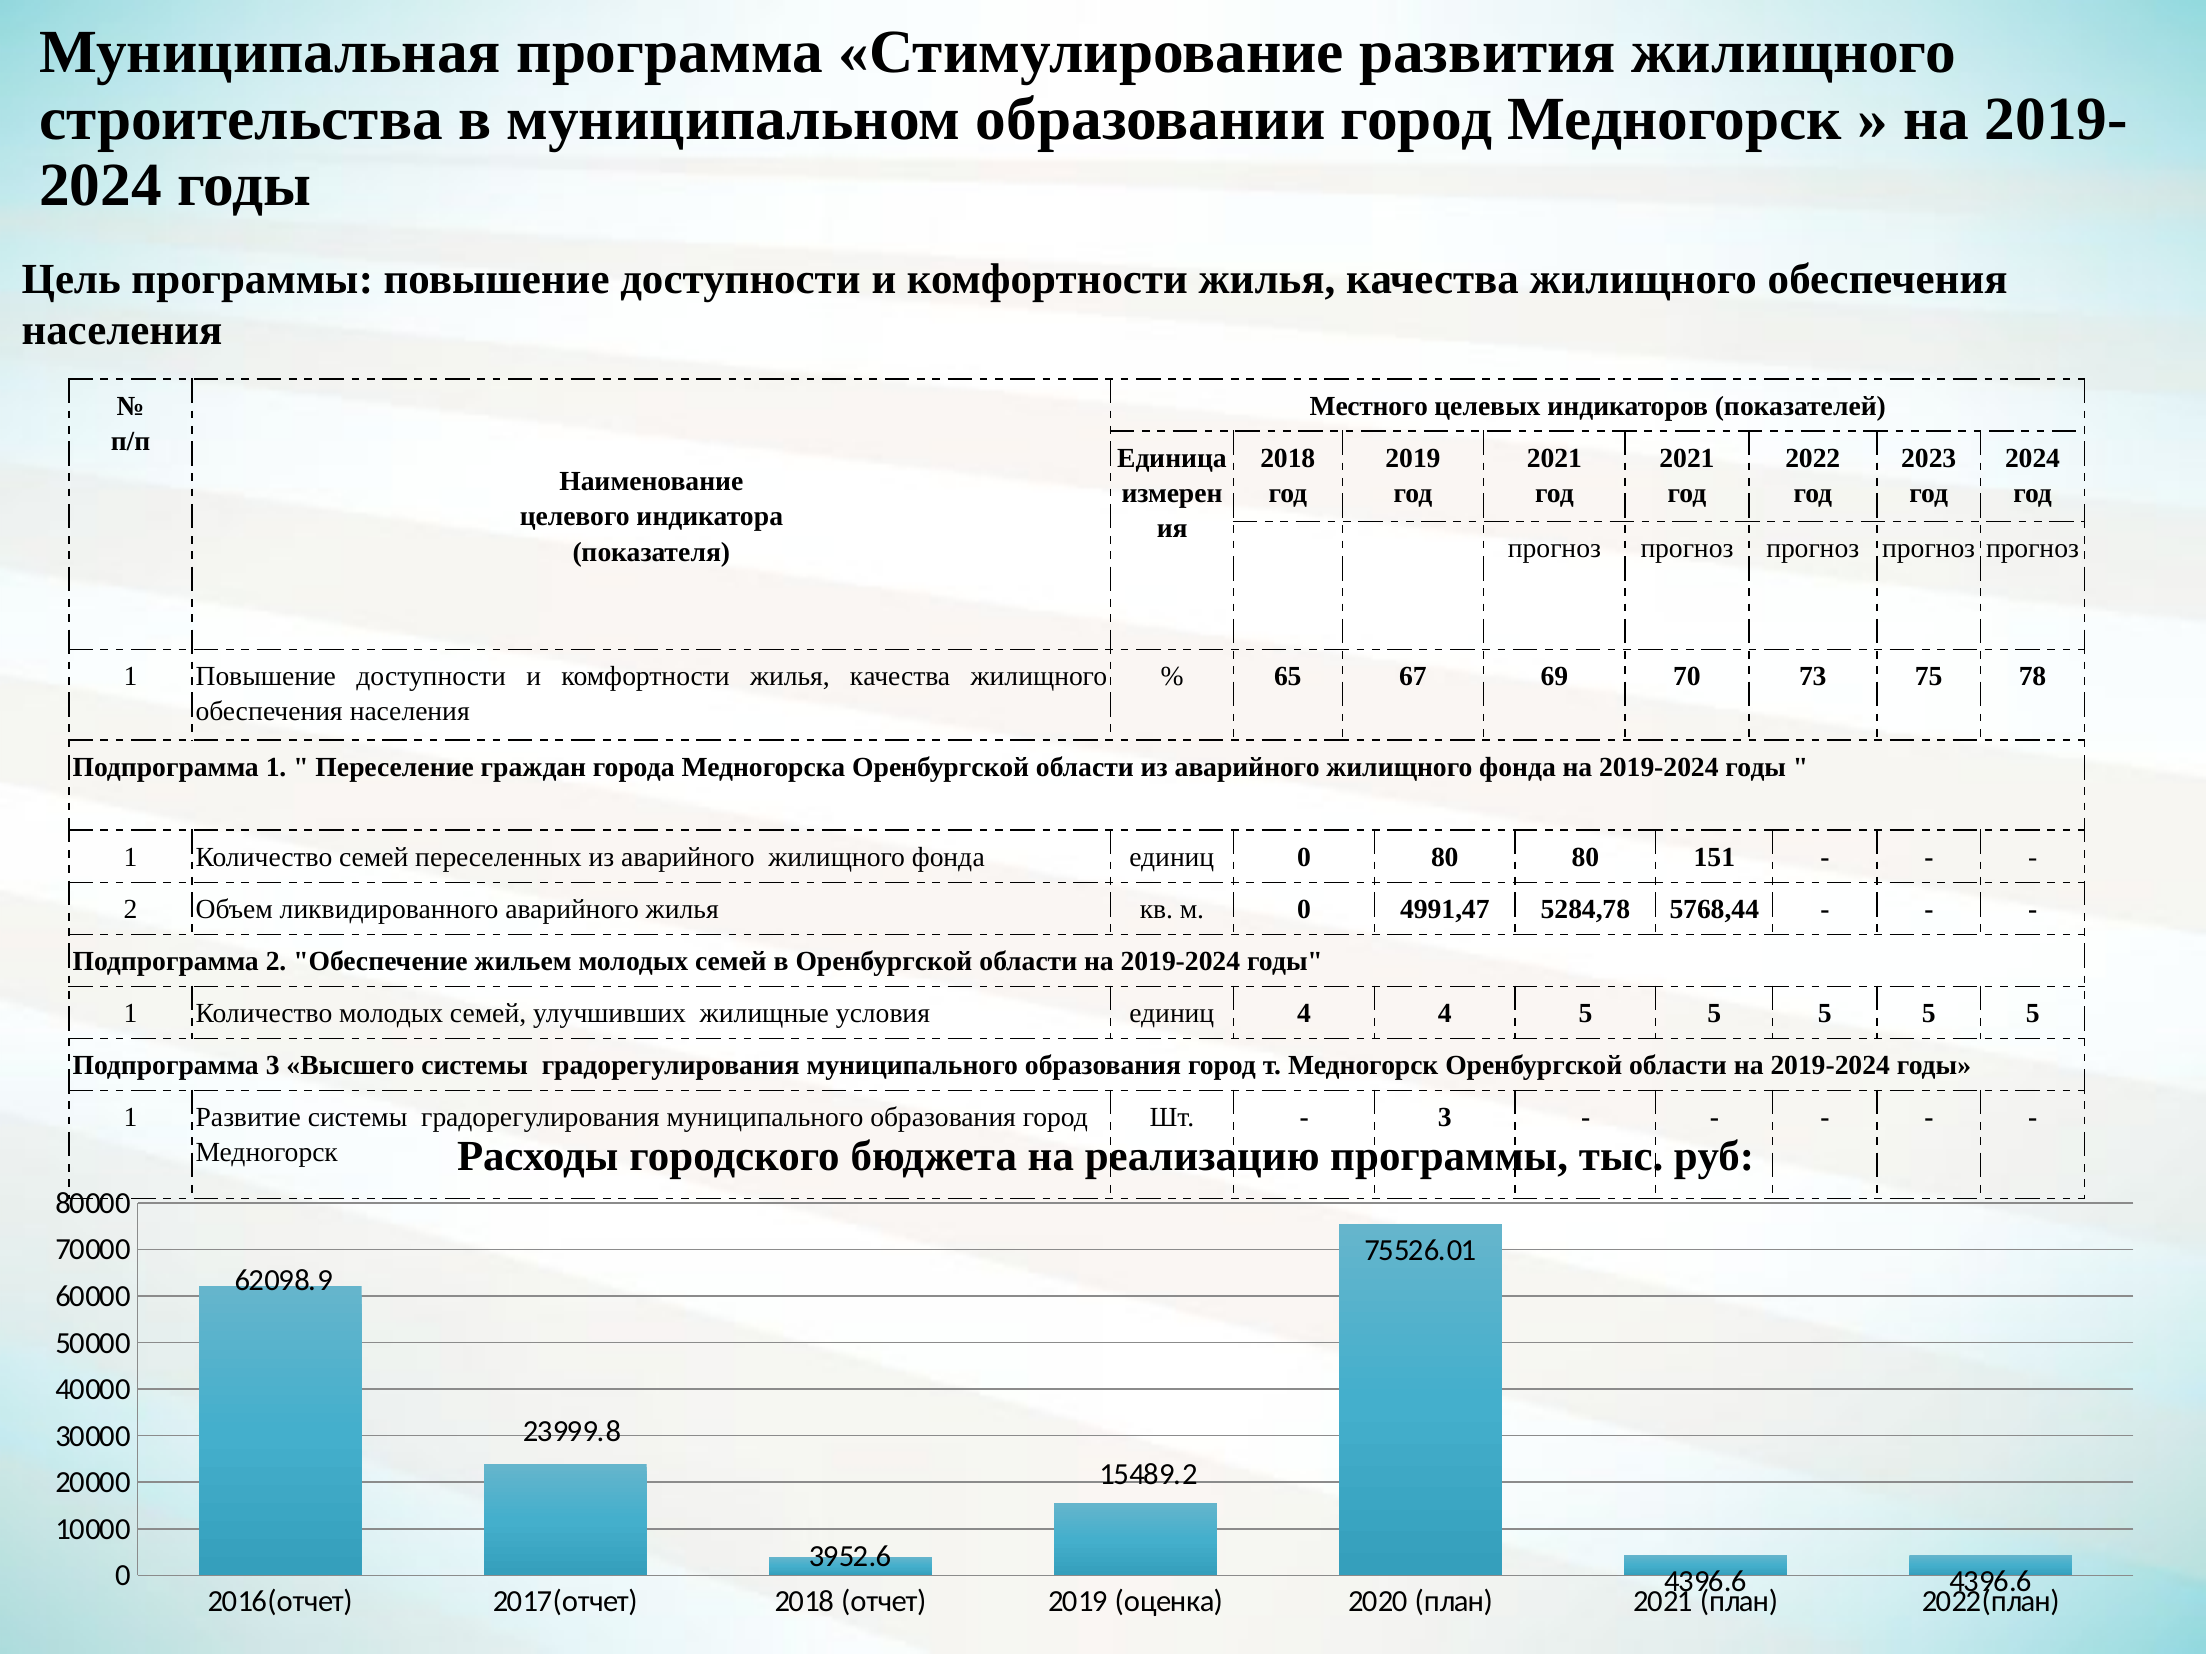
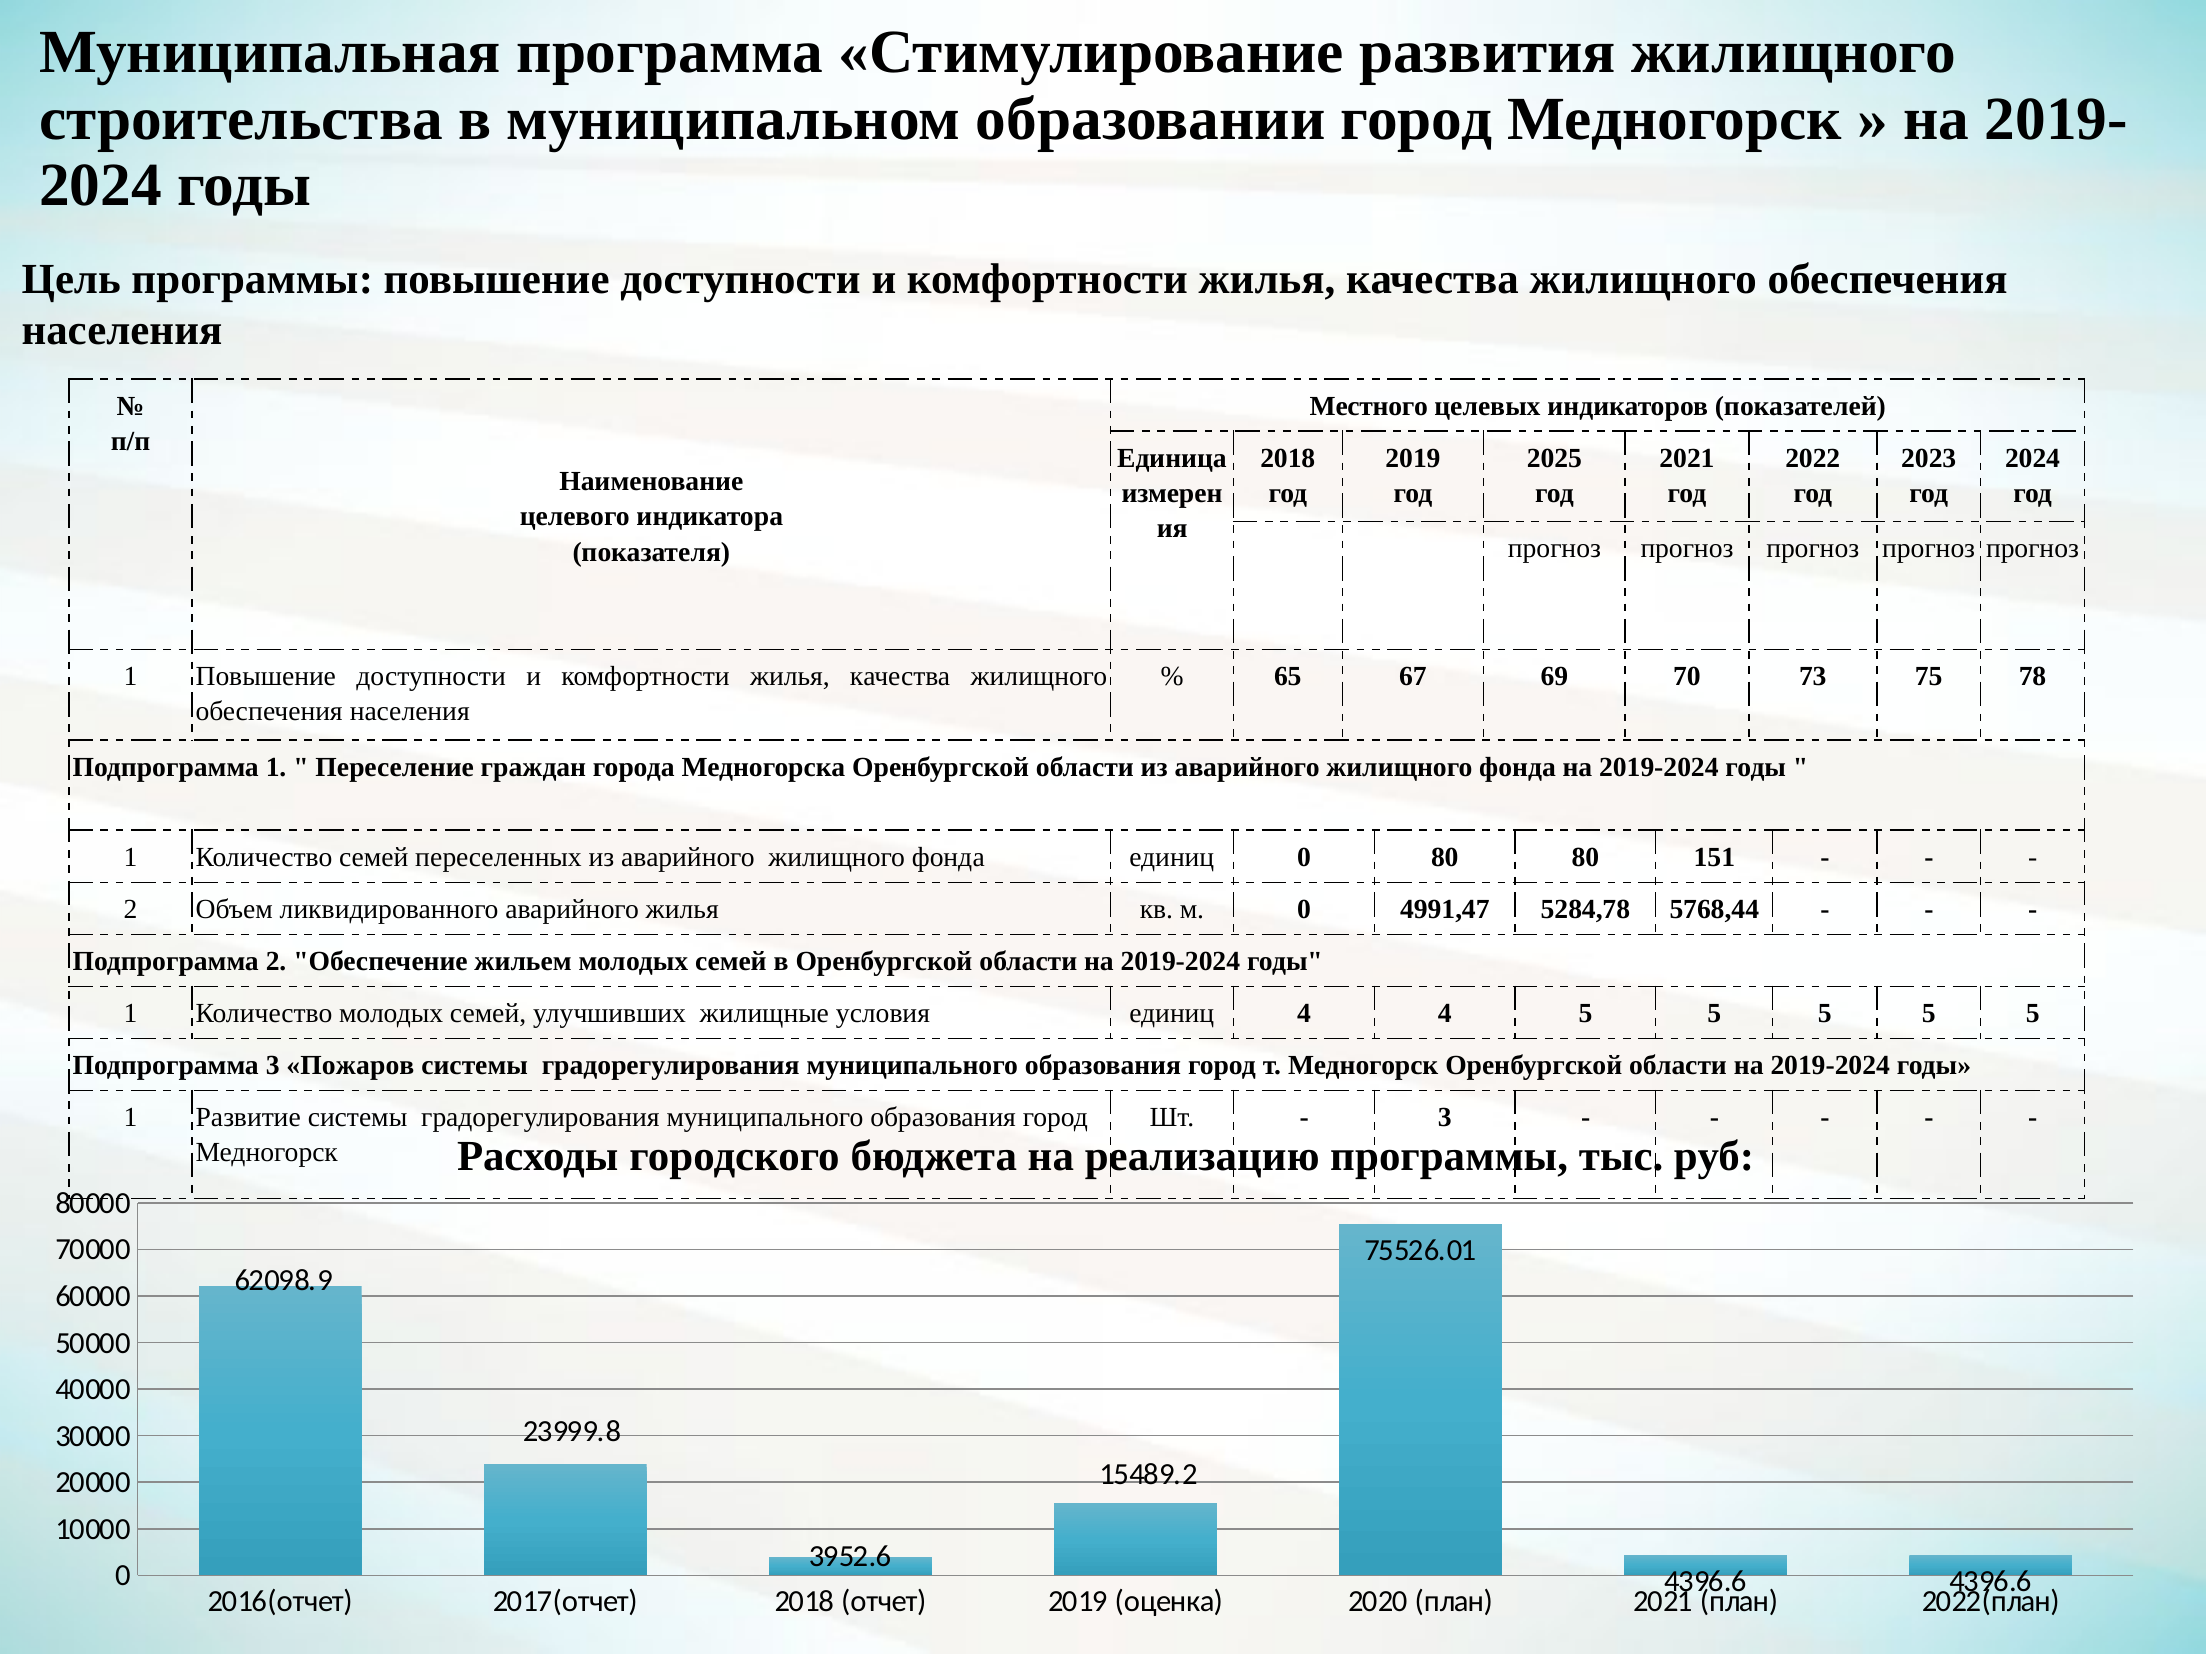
2021: 2021 -> 2025 (1554, 458)
Высшего: Высшего -> Пожаров (350, 1066)
